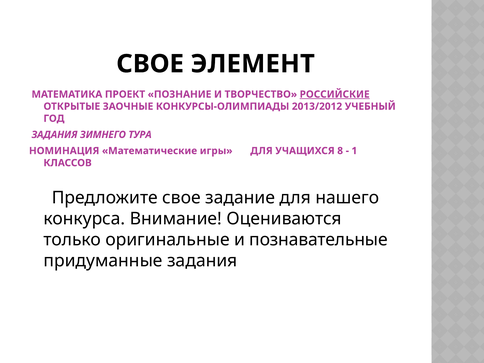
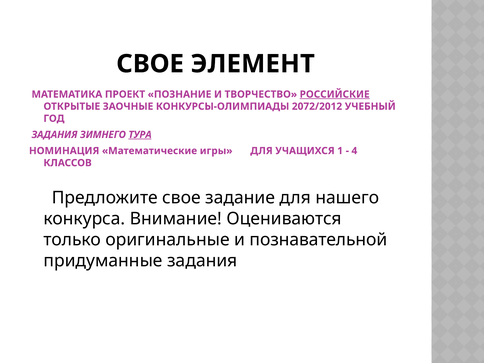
2013/2012: 2013/2012 -> 2072/2012 (317, 106)
ТУРА underline: none -> present (140, 135)
8: 8 -> 1 (340, 151)
1: 1 -> 4 (354, 151)
познавательные: познавательные -> познавательной (318, 240)
